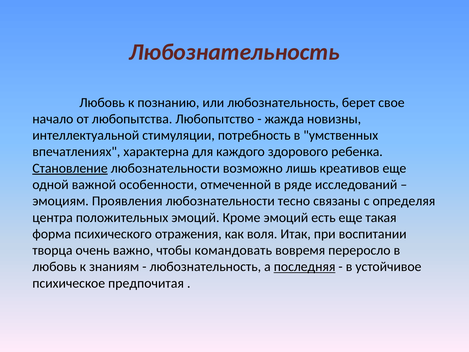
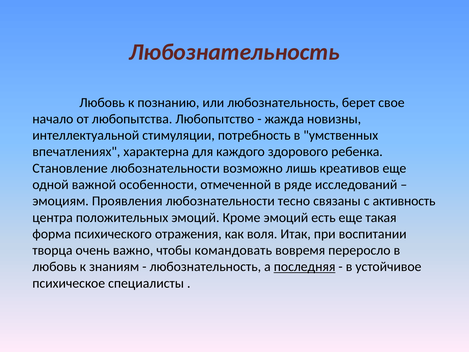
Становление underline: present -> none (70, 168)
определяя: определяя -> активность (404, 201)
предпочитая: предпочитая -> специалисты (146, 283)
